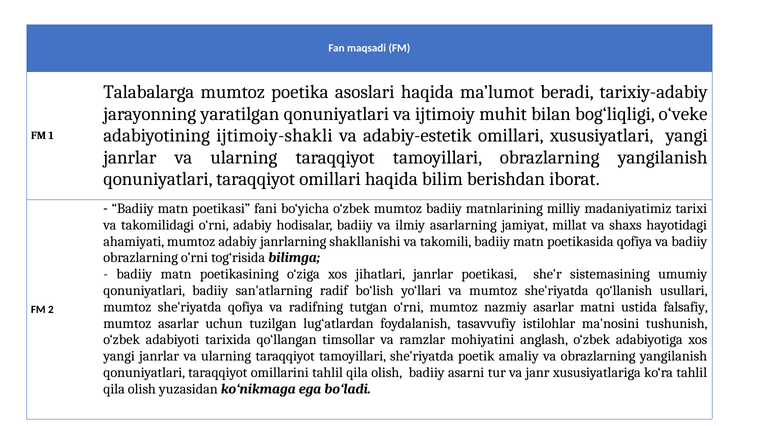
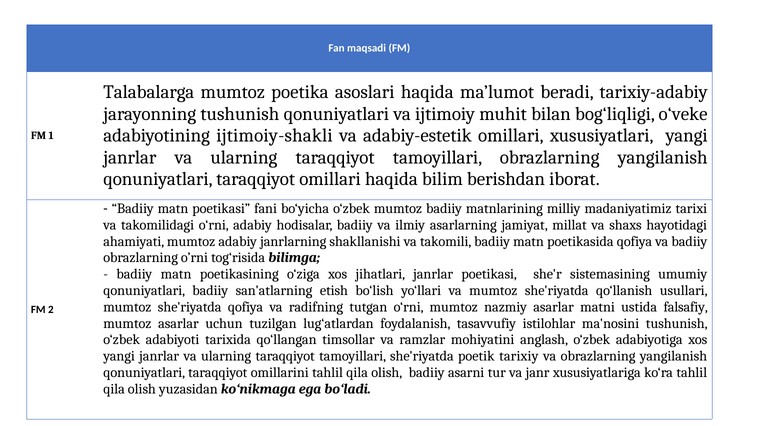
jarayonning yaratilgan: yaratilgan -> tushunish (240, 114)
radif: radif -> etish (334, 290)
amaliy: amaliy -> tarixiy (519, 356)
